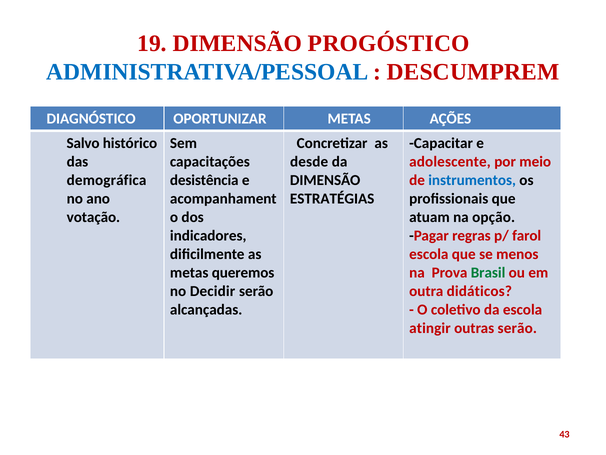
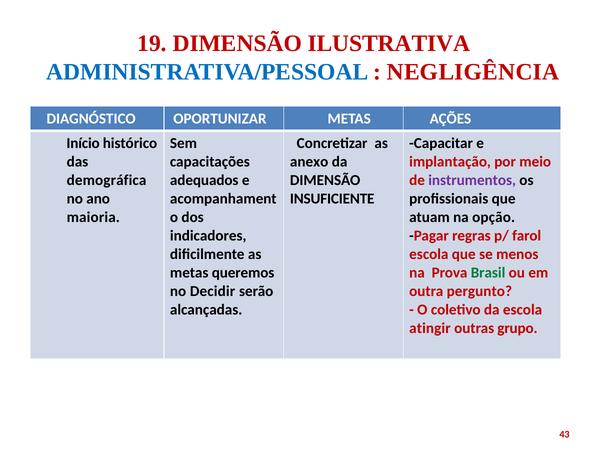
PROGÓSTICO: PROGÓSTICO -> ILUSTRATIVA (389, 44)
DESCUMPREM: DESCUMPREM -> NEGLIGÊNCIA (473, 72)
Salvo: Salvo -> Início (83, 143)
desde: desde -> anexo (309, 162)
adolescente: adolescente -> implantação (450, 162)
desistência: desistência -> adequados (204, 180)
instrumentos colour: blue -> purple (472, 180)
ESTRATÉGIAS: ESTRATÉGIAS -> INSUFICIENTE (332, 199)
votação: votação -> maioria (93, 217)
didáticos: didáticos -> pergunto (479, 291)
outras serão: serão -> grupo (517, 328)
